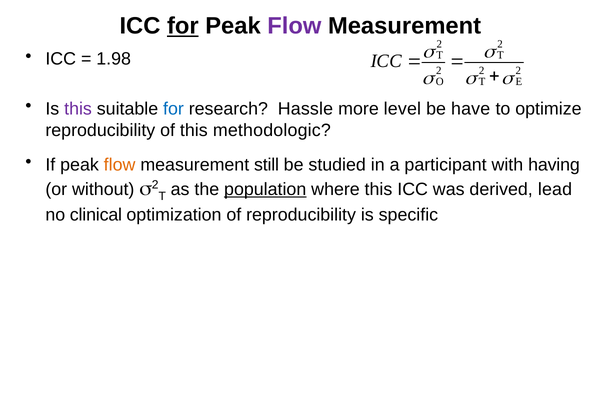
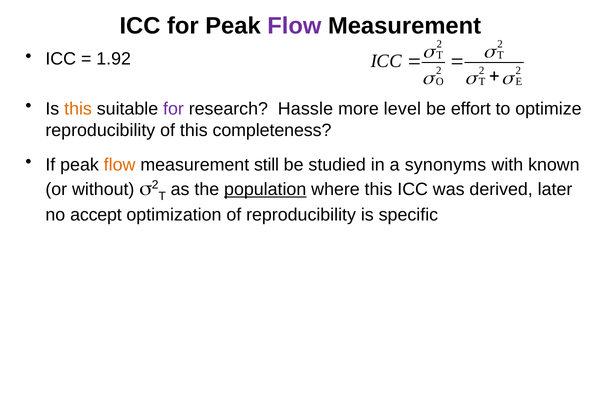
for underline: present -> none (183, 26)
1.98: 1.98 -> 1.92 (114, 59)
this colour: purple -> orange (78, 109)
for colour: blue -> purple (173, 109)
have: have -> effort (471, 109)
methodologic: methodologic -> completeness (272, 130)
participant: participant -> synonyms (445, 165)
having: having -> known (554, 165)
lead: lead -> later (555, 190)
clinical: clinical -> accept (96, 215)
